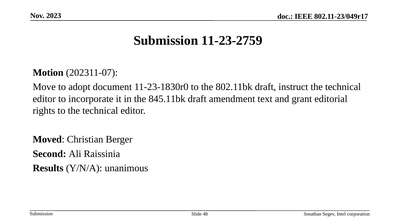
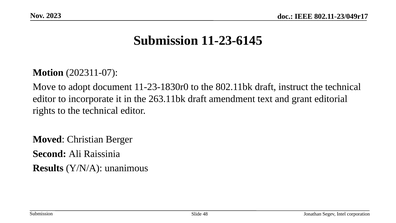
11-23-2759: 11-23-2759 -> 11-23-6145 (232, 40)
845.11bk: 845.11bk -> 263.11bk (167, 99)
